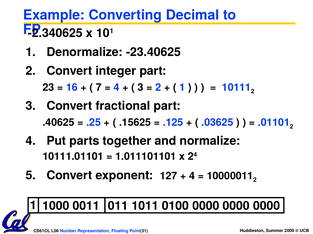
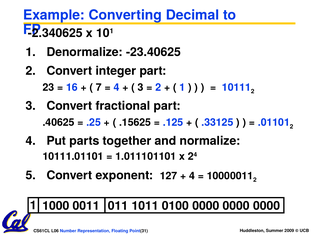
.03625: .03625 -> .33125 (217, 123)
